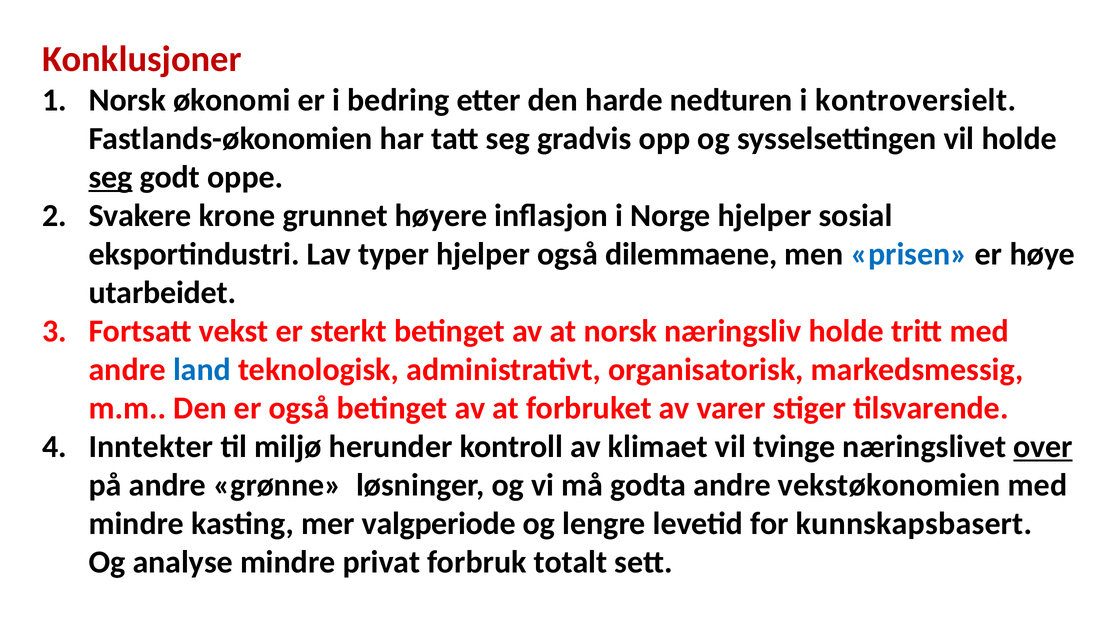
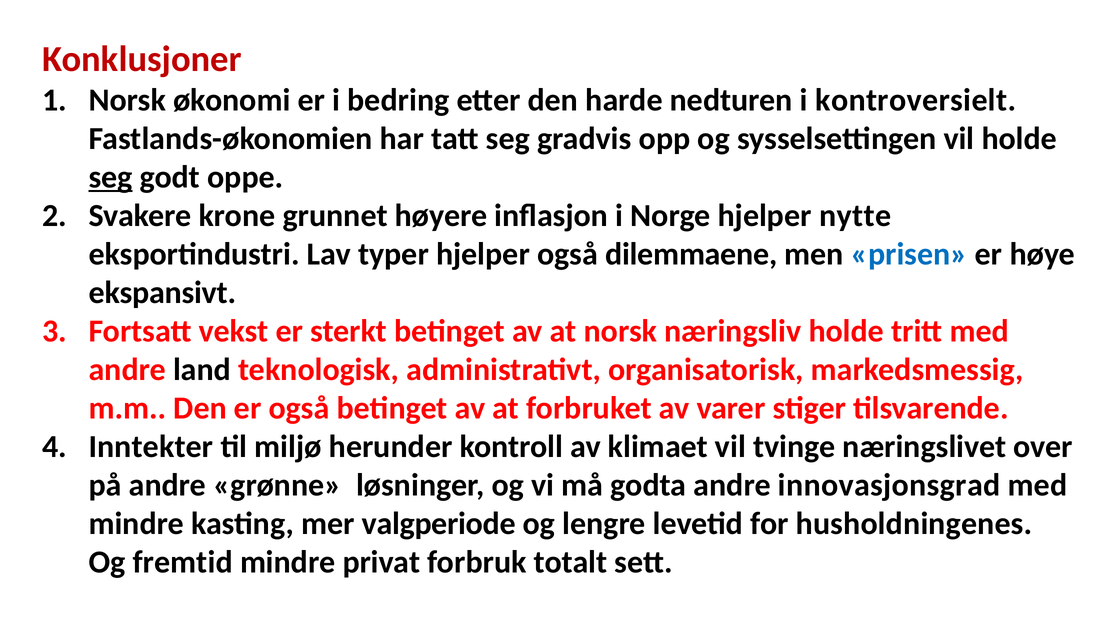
sosial: sosial -> nytte (855, 216)
utarbeidet: utarbeidet -> ekspansivt (162, 292)
land colour: blue -> black (202, 369)
over underline: present -> none (1043, 446)
vekstøkonomien: vekstøkonomien -> innovasjonsgrad (889, 485)
kunnskapsbasert: kunnskapsbasert -> husholdningenes (914, 523)
analyse: analyse -> fremtid (183, 562)
